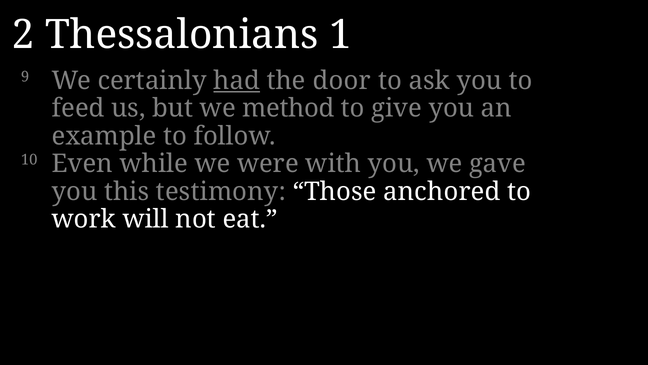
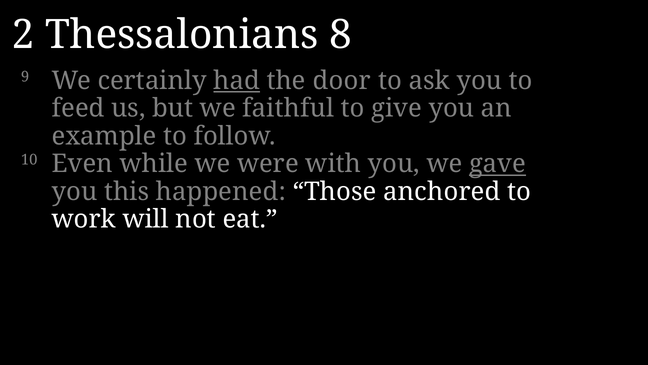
1: 1 -> 8 (341, 35)
method: method -> faithful (288, 108)
gave underline: none -> present (497, 164)
testimony: testimony -> happened (221, 191)
